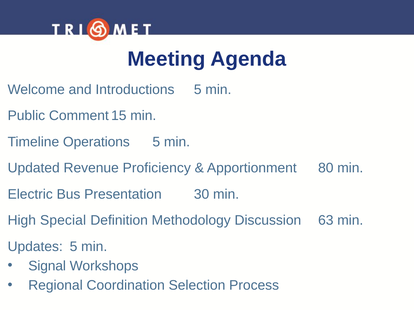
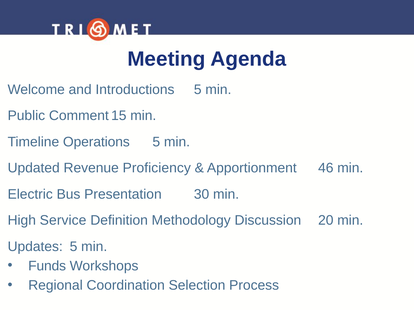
80: 80 -> 46 (326, 168)
Special: Special -> Service (63, 221)
63: 63 -> 20 (326, 221)
Signal: Signal -> Funds (47, 266)
